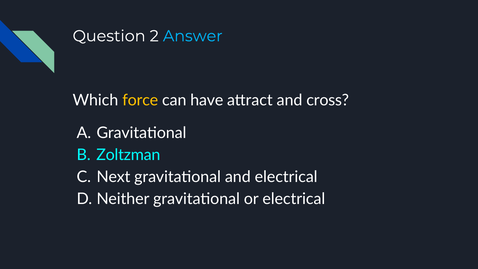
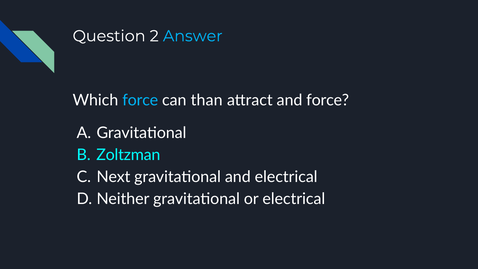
force colour: yellow -> light blue (140, 100)
have: have -> than (207, 100)
and cross: cross -> force (328, 100)
